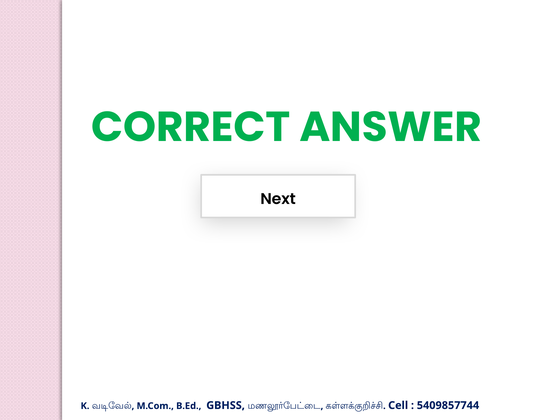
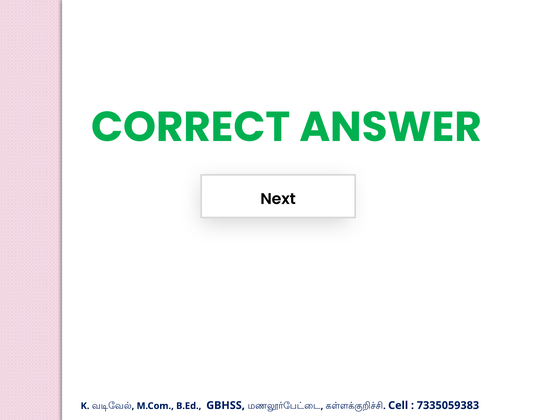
5409857744: 5409857744 -> 7335059383 (448, 405)
